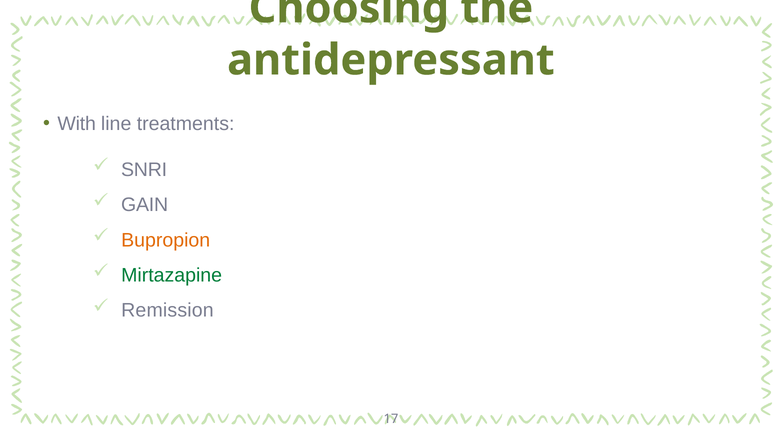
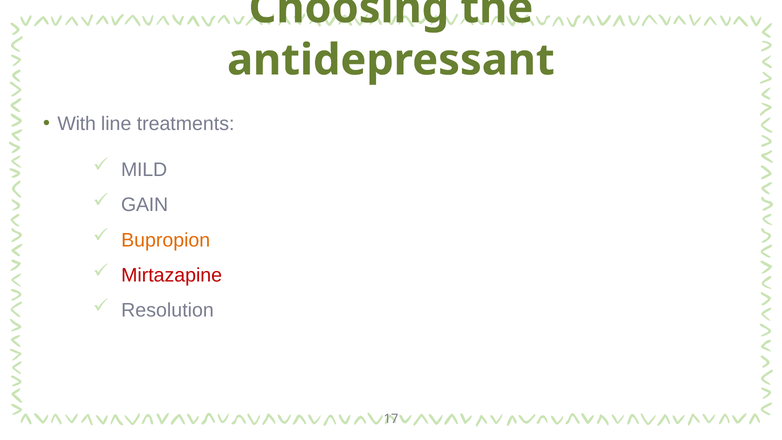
SNRI: SNRI -> MILD (144, 170)
Mirtazapine colour: green -> red (172, 275)
Remission: Remission -> Resolution (168, 310)
